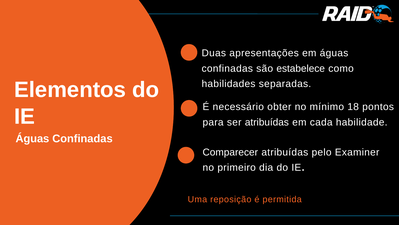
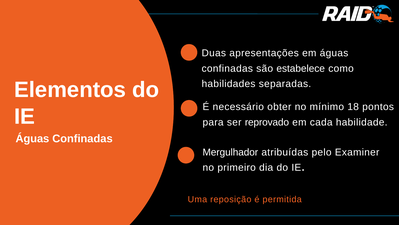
ser atribuídas: atribuídas -> reprovado (267, 122)
Comparecer: Comparecer -> Mergulhador (230, 152)
